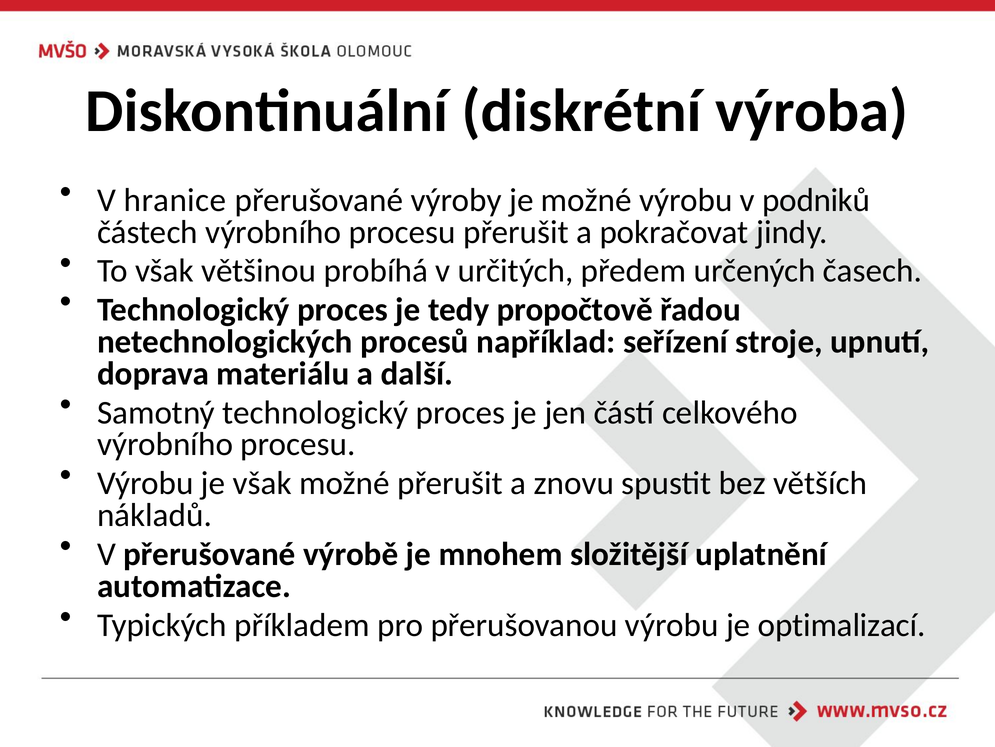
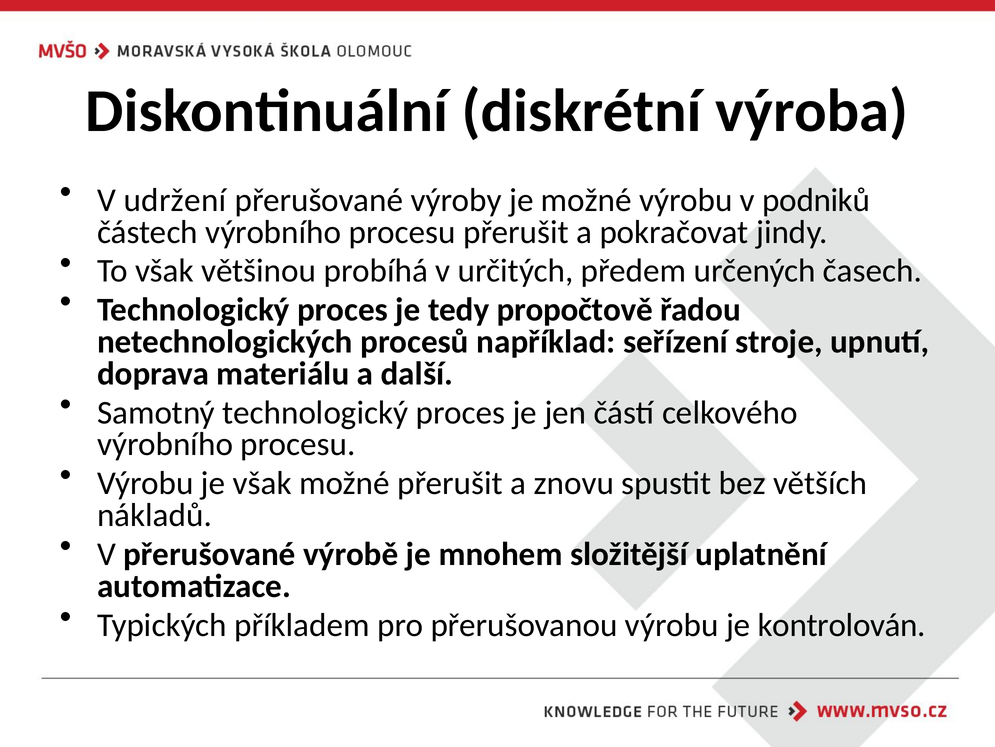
hranice: hranice -> udržení (175, 200)
optimalizací: optimalizací -> kontrolován (842, 624)
